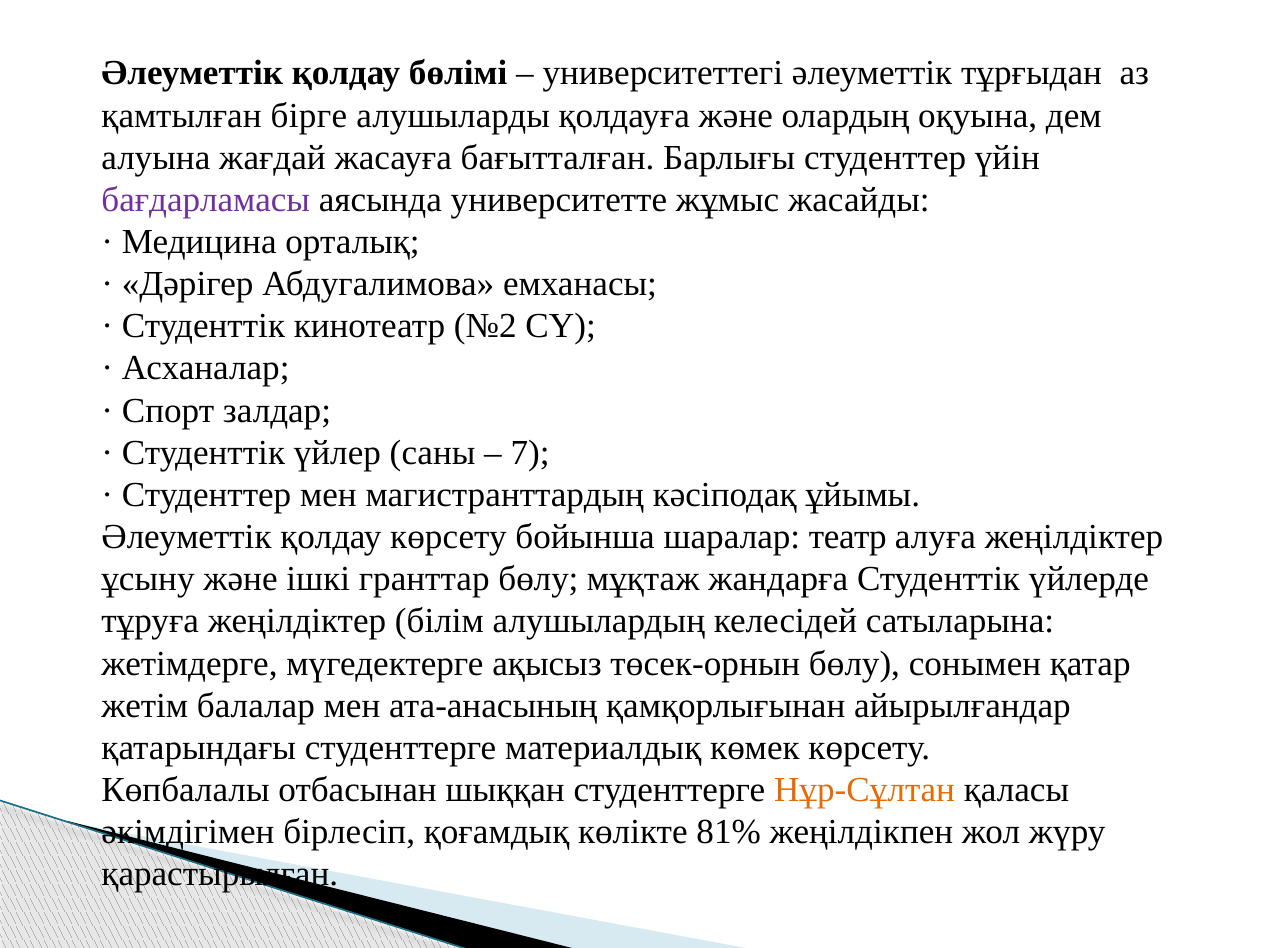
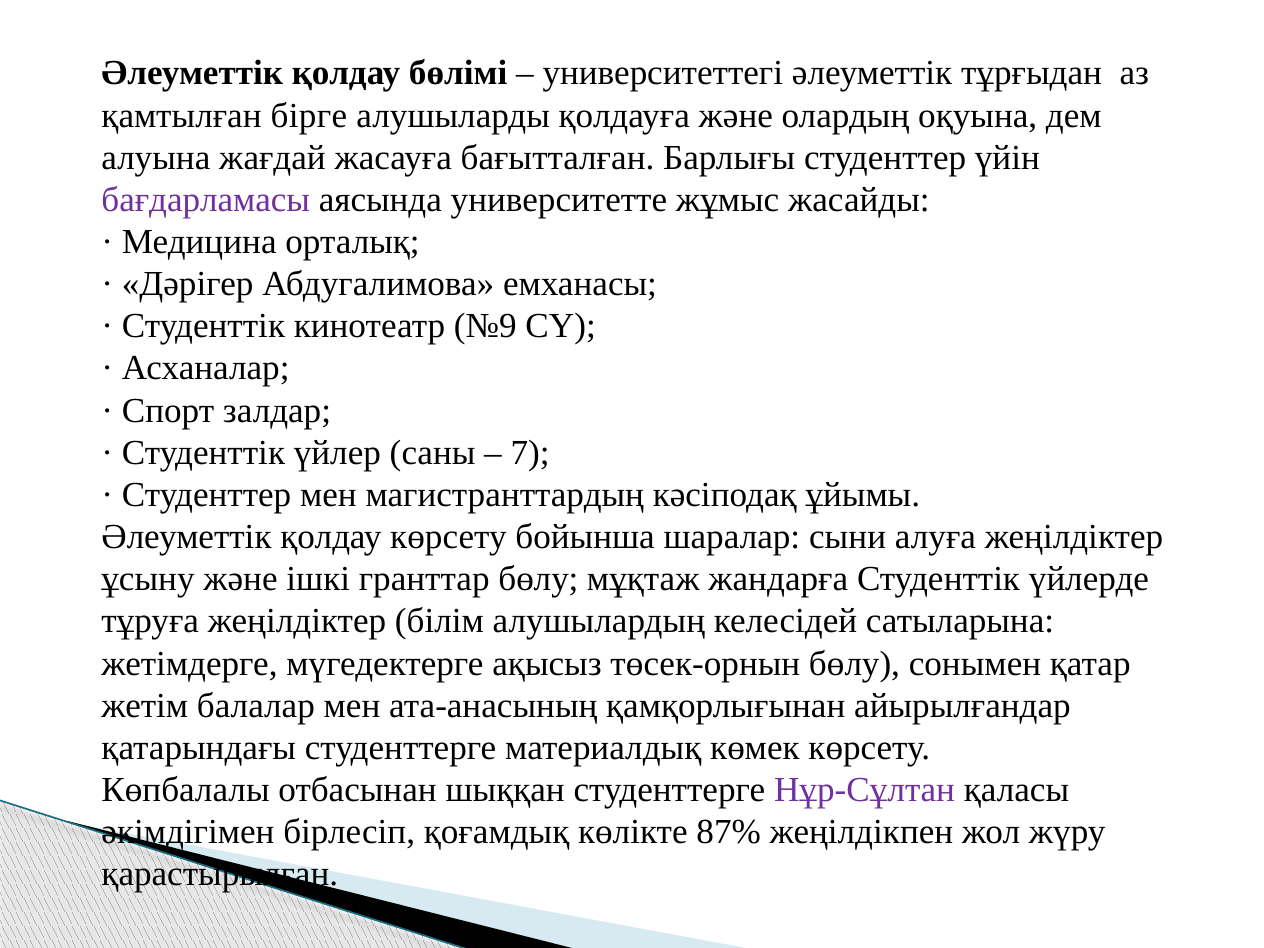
№2: №2 -> №9 (485, 326)
театр: театр -> сыни (848, 537)
Нұр-Сұлтан colour: orange -> purple (865, 790)
81%: 81% -> 87% (729, 832)
